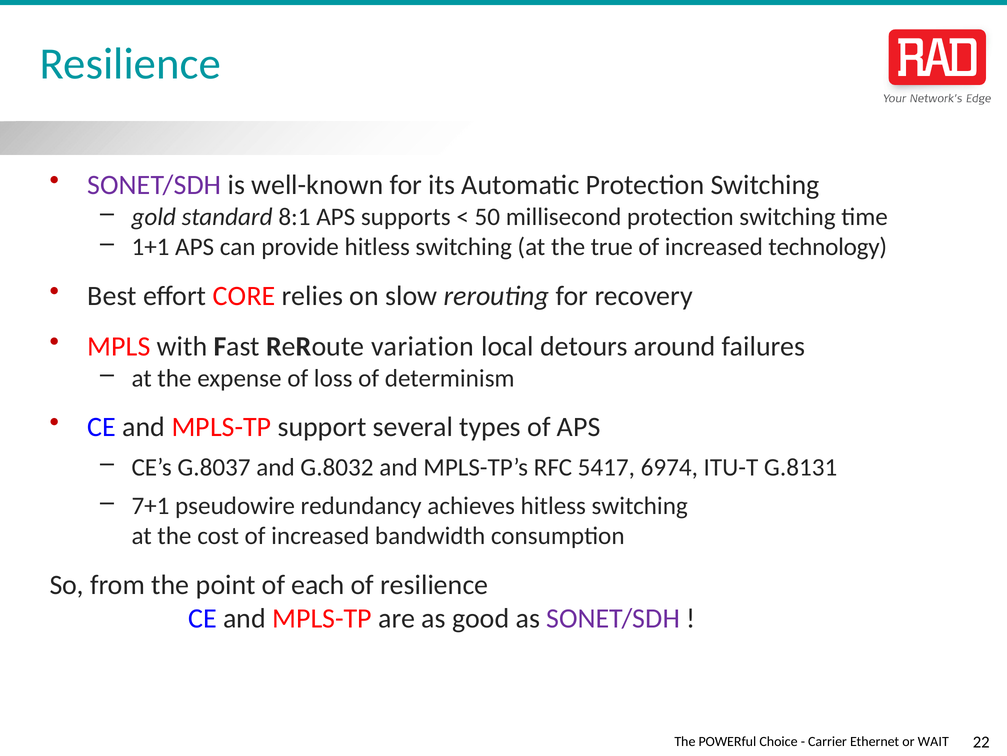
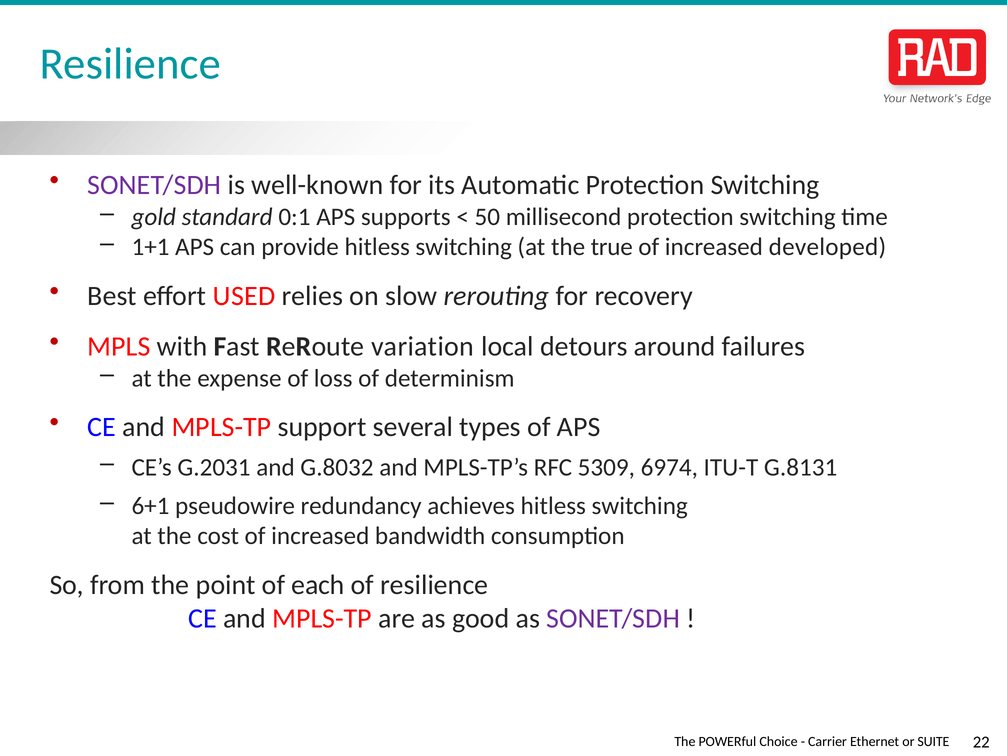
8:1: 8:1 -> 0:1 (294, 217)
technology: technology -> developed (827, 247)
CORE: CORE -> USED (244, 296)
G.8037: G.8037 -> G.2031 (214, 467)
5417: 5417 -> 5309 (606, 467)
7+1: 7+1 -> 6+1 (151, 505)
WAIT: WAIT -> SUITE (933, 741)
